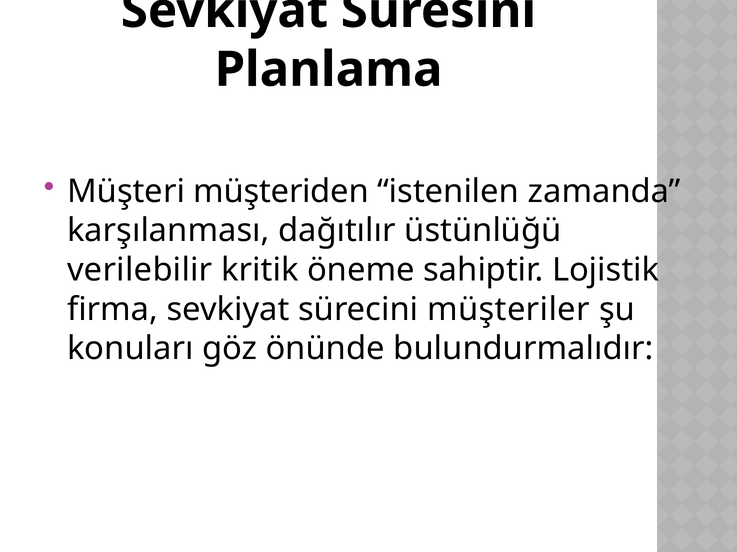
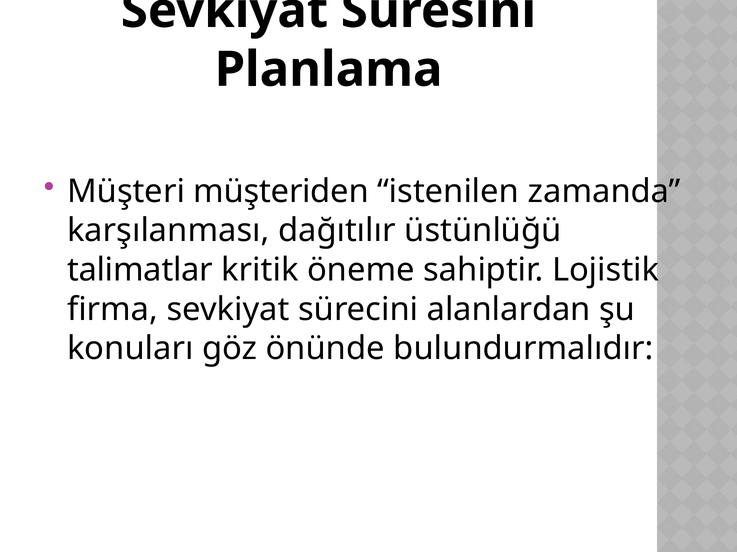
verilebilir: verilebilir -> talimatlar (140, 270)
müşteriler: müşteriler -> alanlardan (509, 310)
